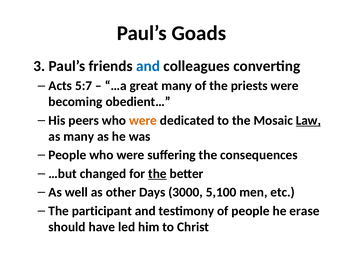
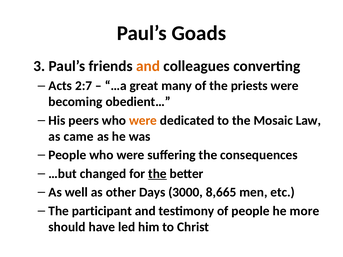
and colour: blue -> orange (148, 66)
5:7: 5:7 -> 2:7 (84, 86)
Law underline: present -> none (308, 121)
as many: many -> came (79, 137)
5,100: 5,100 -> 8,665 (221, 192)
erase: erase -> more (304, 211)
